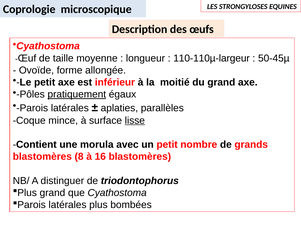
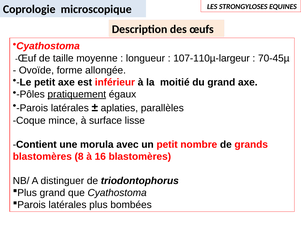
110-110µ-largeur: 110-110µ-largeur -> 107-110µ-largeur (212, 58)
50-45µ: 50-45µ -> 70-45µ (274, 58)
lisse underline: present -> none (135, 120)
